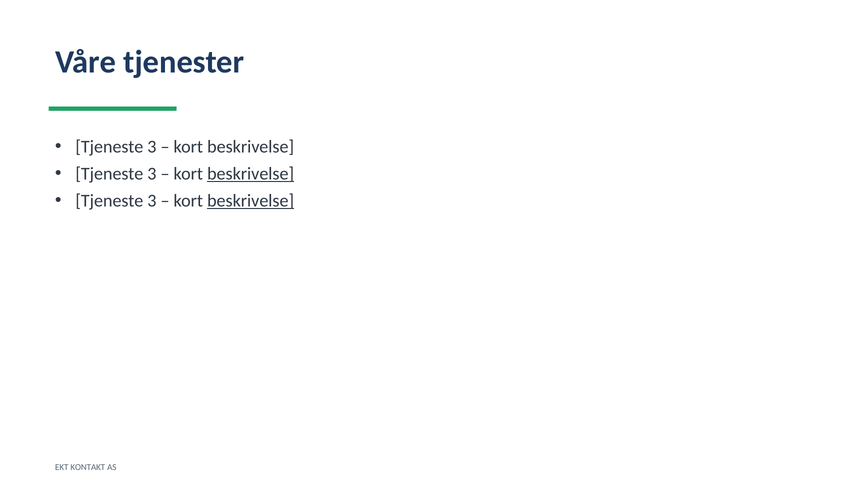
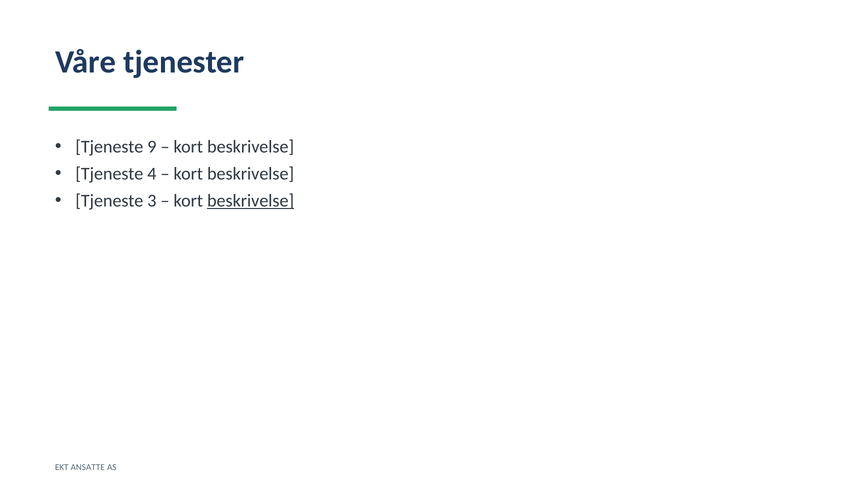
3: 3 -> 9 (152, 147)
3: 3 -> 4 (152, 174)
beskrivelse underline: present -> none (251, 174)
KONTAKT: KONTAKT -> ANSATTE (88, 467)
